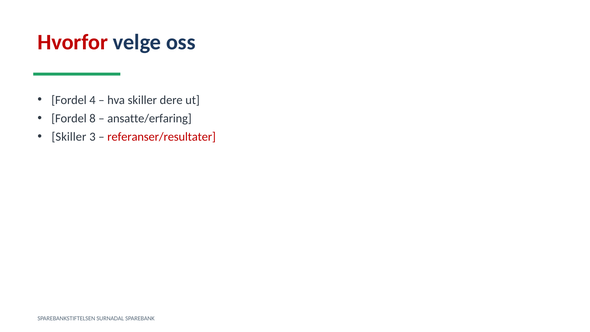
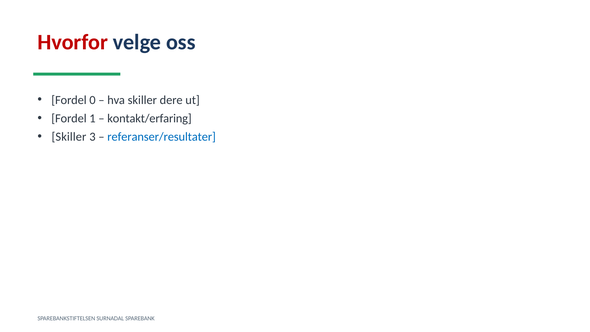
4: 4 -> 0 (93, 100)
8: 8 -> 1 (93, 118)
ansatte/erfaring: ansatte/erfaring -> kontakt/erfaring (149, 118)
referanser/resultater colour: red -> blue (162, 137)
